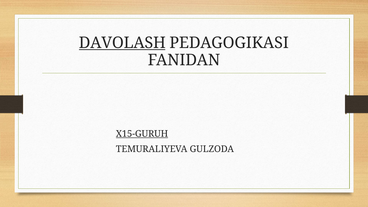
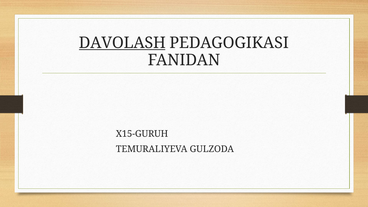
X15-GURUH underline: present -> none (142, 134)
